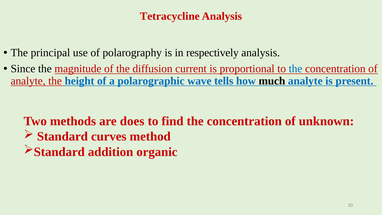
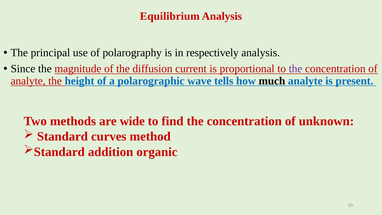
Tetracycline: Tetracycline -> Equilibrium (170, 16)
the colour: blue -> purple (296, 69)
does: does -> wide (132, 121)
